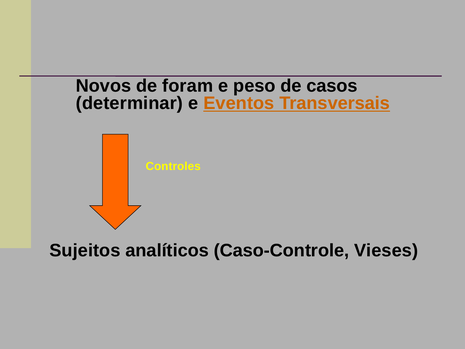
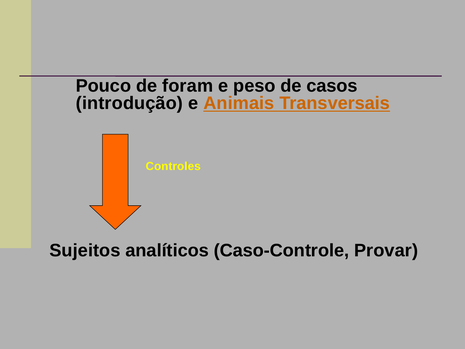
Novos: Novos -> Pouco (104, 86)
determinar: determinar -> introdução (129, 103)
Eventos: Eventos -> Animais (239, 103)
Vieses: Vieses -> Provar (386, 250)
